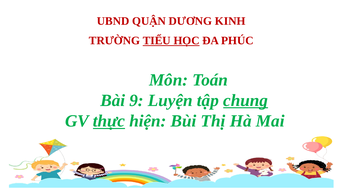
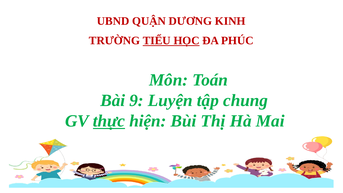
chung underline: present -> none (246, 100)
